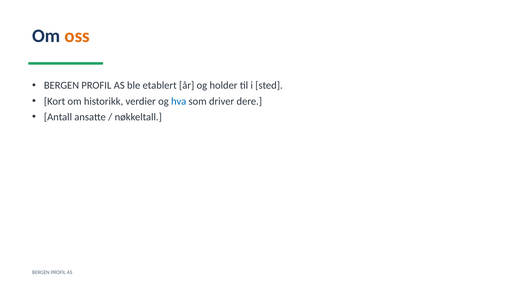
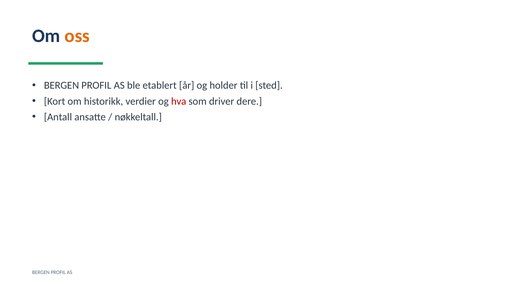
hva colour: blue -> red (179, 101)
